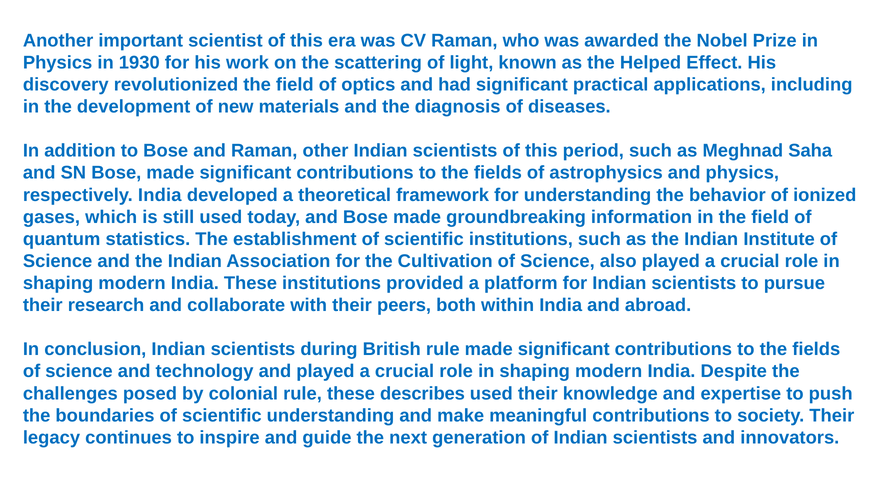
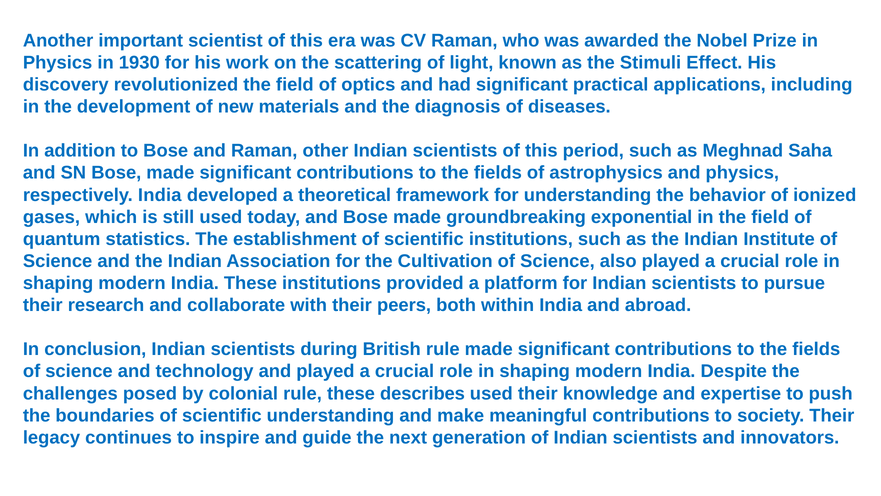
Helped: Helped -> Stimuli (651, 63)
information: information -> exponential (642, 217)
